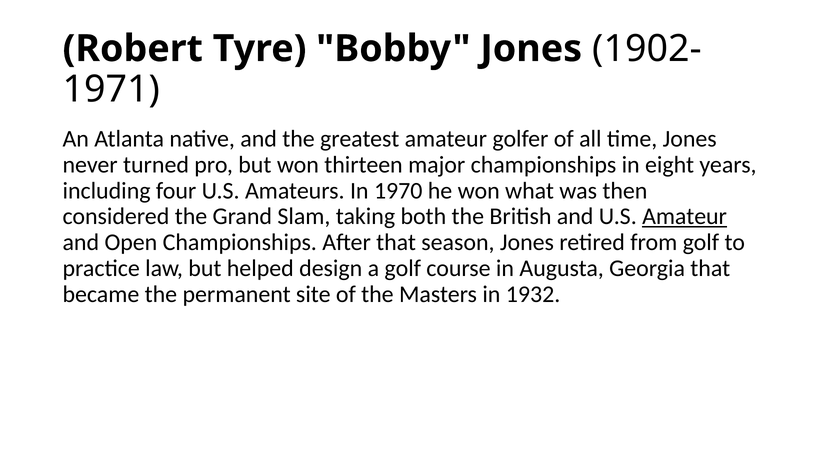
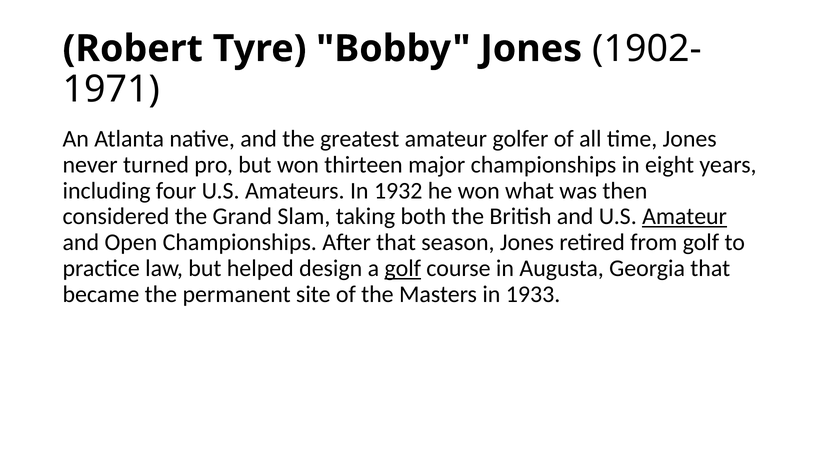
1970: 1970 -> 1932 (398, 191)
golf underline: none -> present (403, 268)
1932: 1932 -> 1933 (533, 294)
